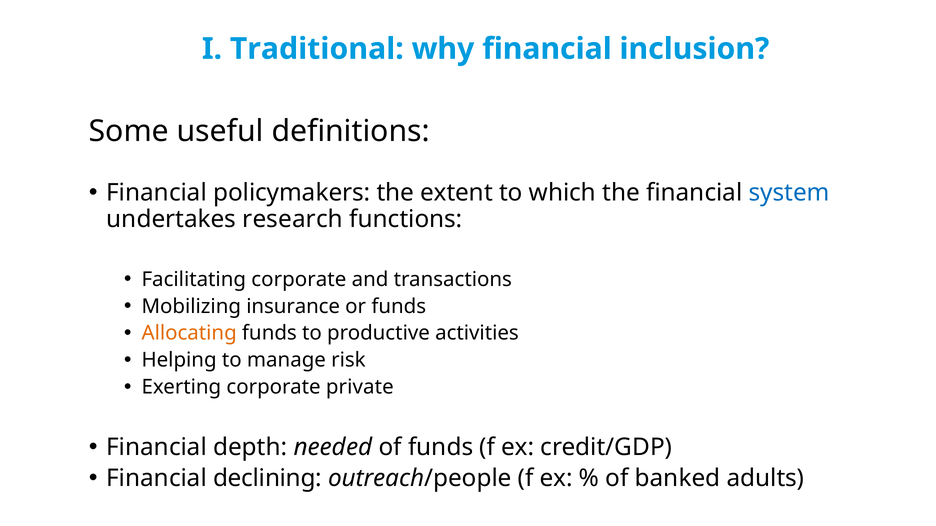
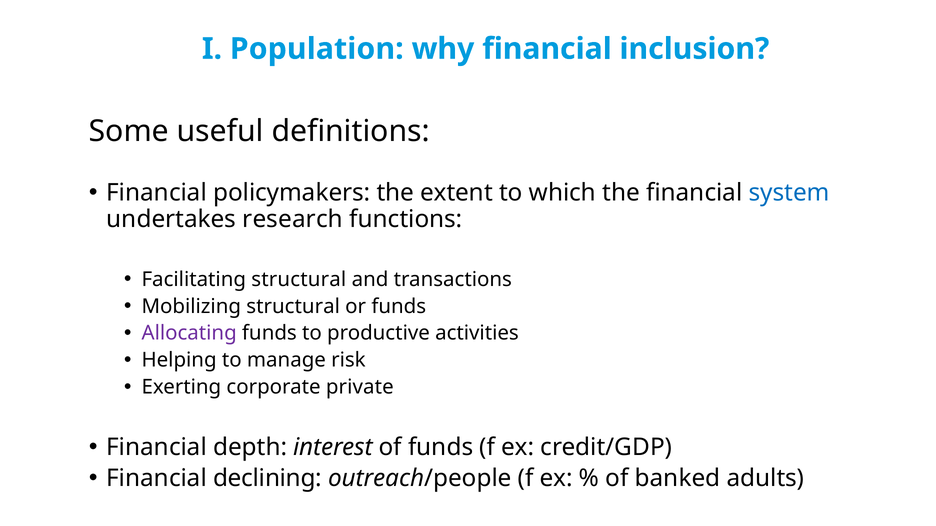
Traditional: Traditional -> Population (317, 49)
Facilitating corporate: corporate -> structural (299, 280)
Mobilizing insurance: insurance -> structural (293, 307)
Allocating colour: orange -> purple (189, 334)
needed: needed -> interest (333, 448)
